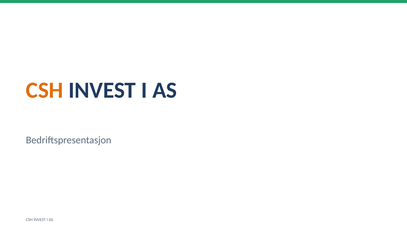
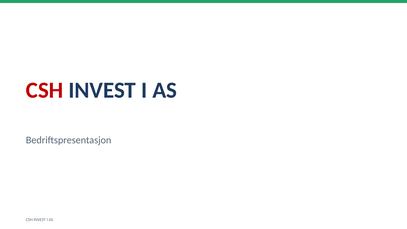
CSH colour: orange -> red (45, 90)
